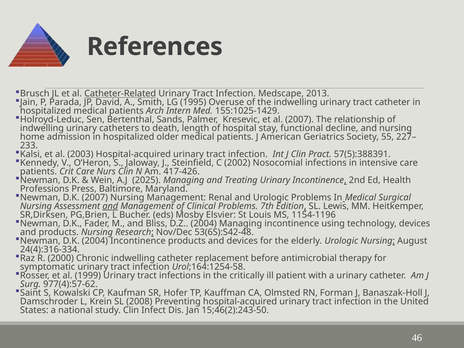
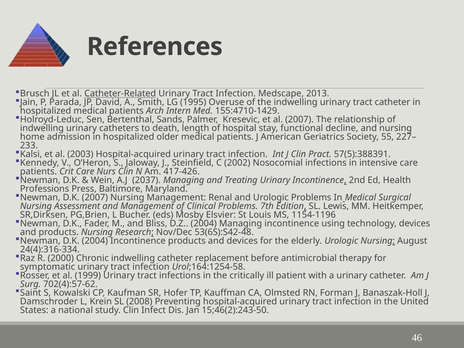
155:1025-1429: 155:1025-1429 -> 155:4710-1429 (247, 111)
2025: 2025 -> 2037 (146, 180)
and underline: present -> none (110, 206)
977(4):57-62: 977(4):57-62 -> 702(4):57-62 (70, 284)
